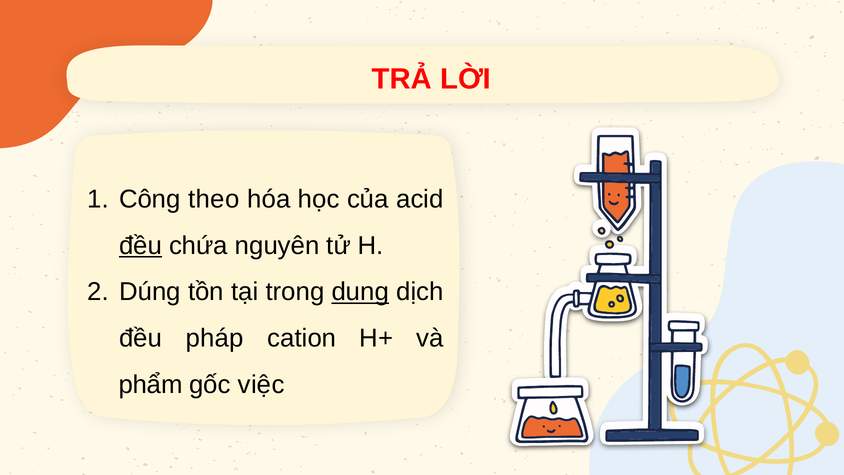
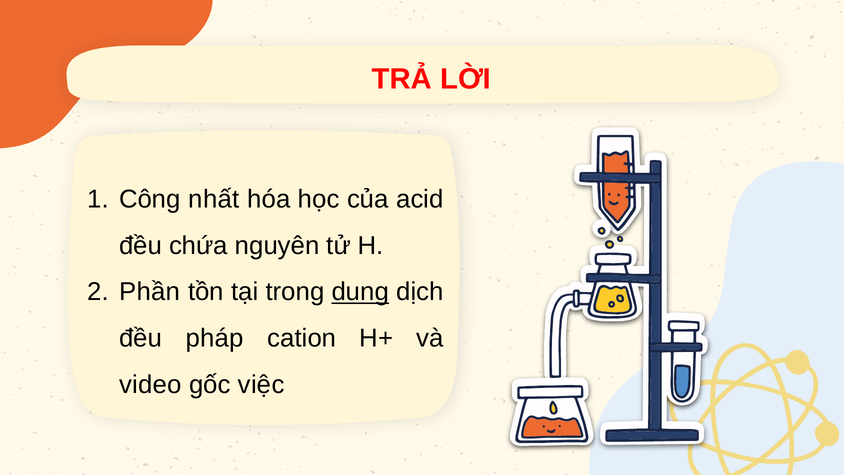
theo: theo -> nhất (214, 199)
đều underline: present -> none (141, 245)
Dúng: Dúng -> Phần (150, 292)
phẩm: phẩm -> video (150, 385)
